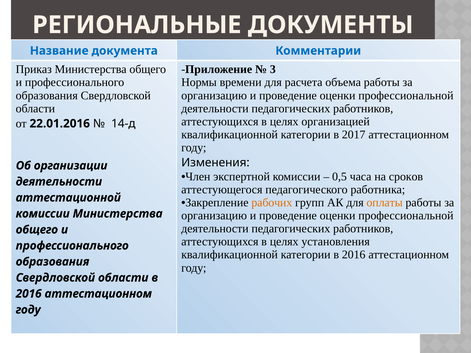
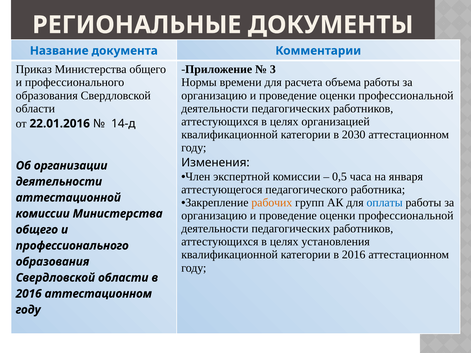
2017: 2017 -> 2030 (354, 135)
сроков: сроков -> января (406, 177)
оплаты colour: orange -> blue (385, 203)
